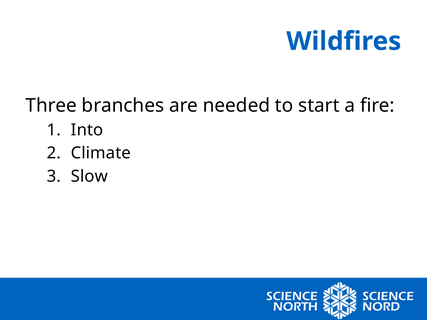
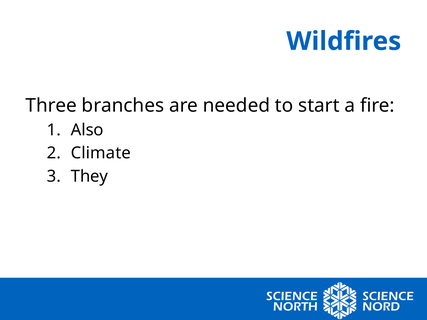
Into: Into -> Also (87, 130)
Slow: Slow -> They (89, 176)
